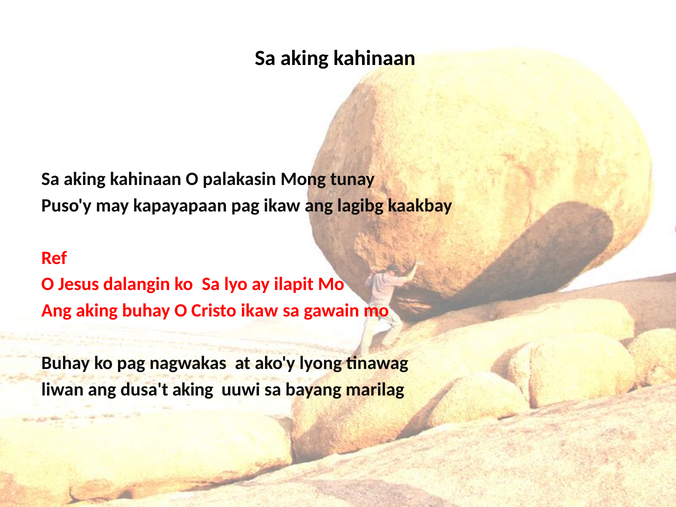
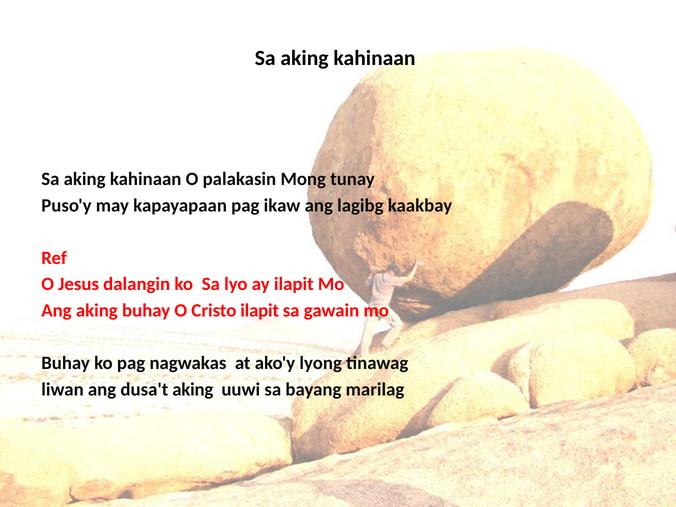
Cristo ikaw: ikaw -> ilapit (260, 311)
